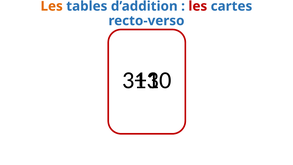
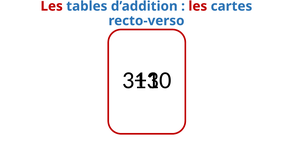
Les colour: orange -> red (52, 6)
